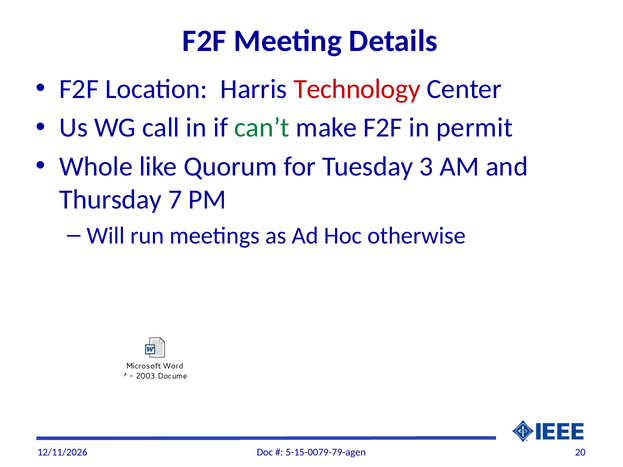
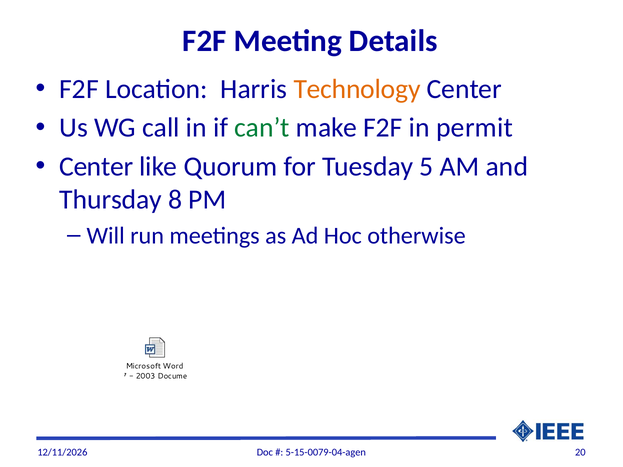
Technology colour: red -> orange (357, 89)
Whole: Whole -> Center (96, 167)
3: 3 -> 5 (426, 167)
7: 7 -> 8 (175, 200)
5-15-0079-79-agen: 5-15-0079-79-agen -> 5-15-0079-04-agen (326, 452)
